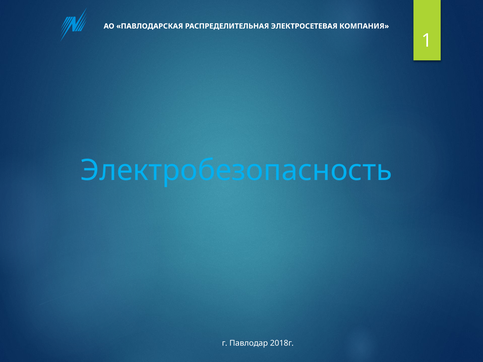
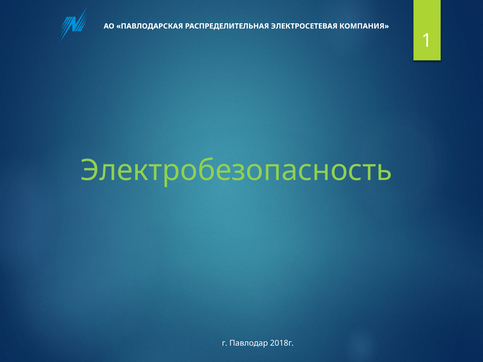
Электробезопасность colour: light blue -> light green (236, 171)
